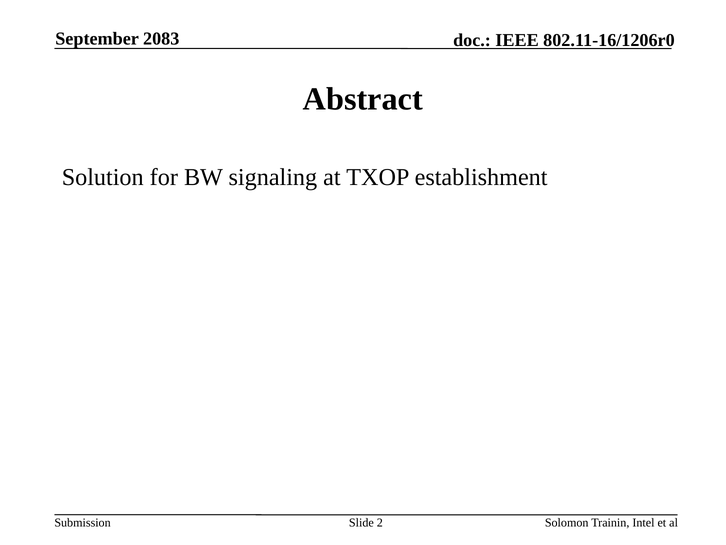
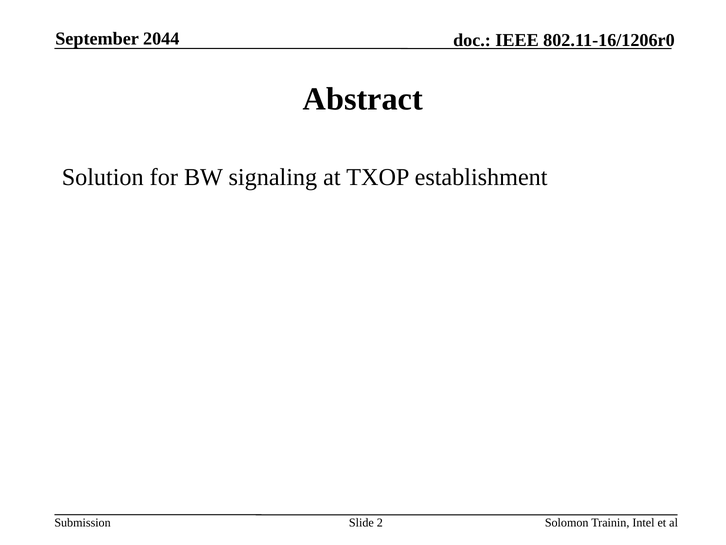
2083: 2083 -> 2044 (161, 38)
